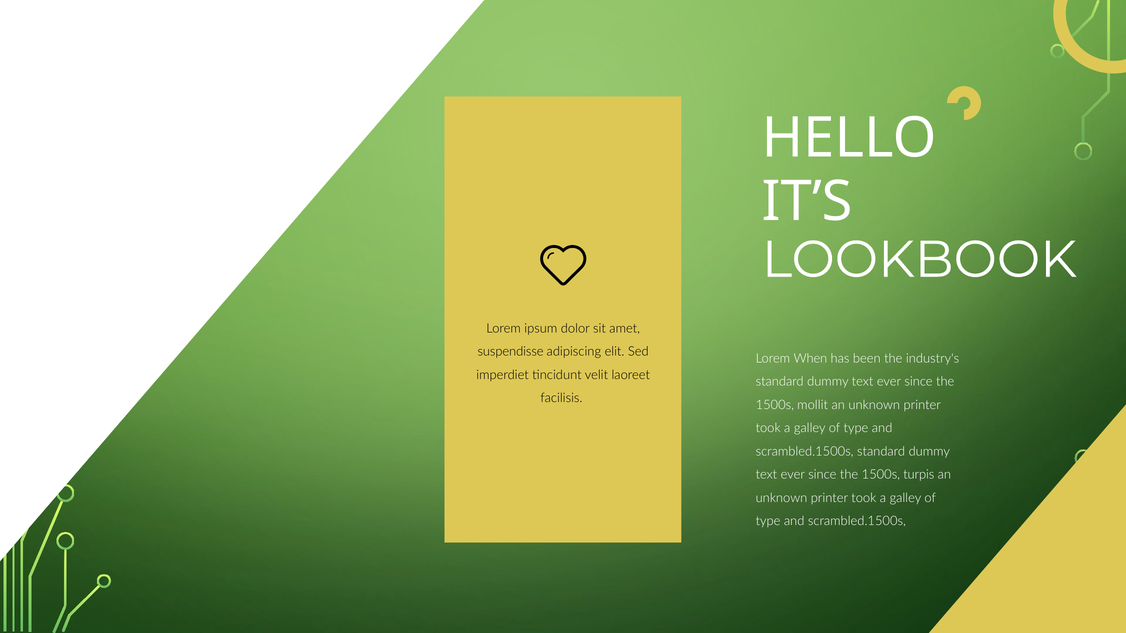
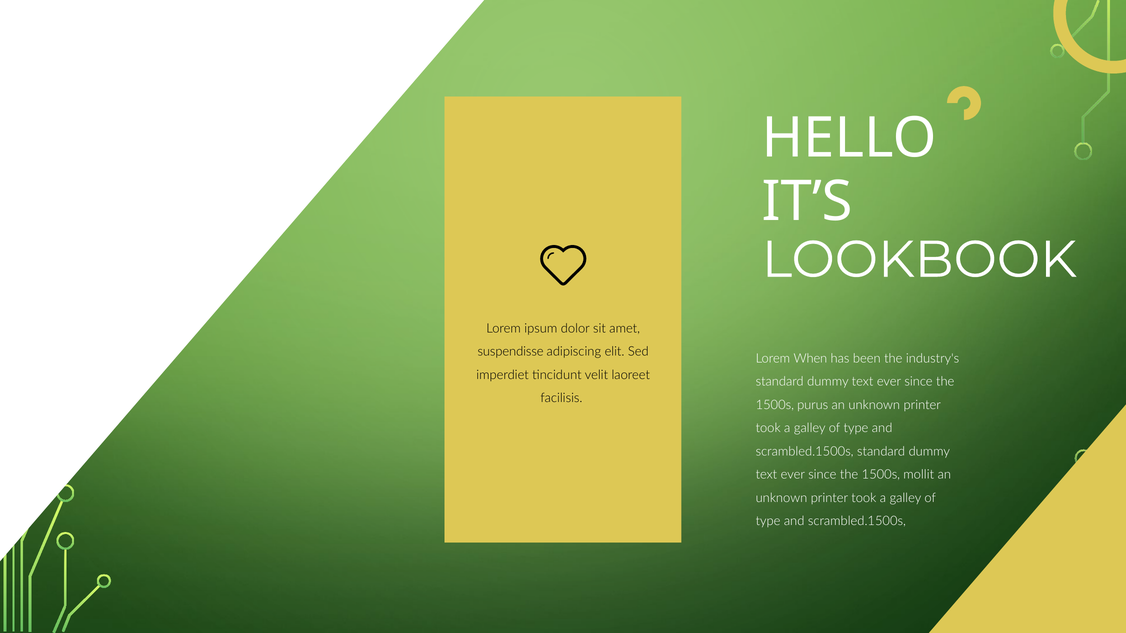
mollit: mollit -> purus (813, 405)
turpis: turpis -> mollit (919, 475)
